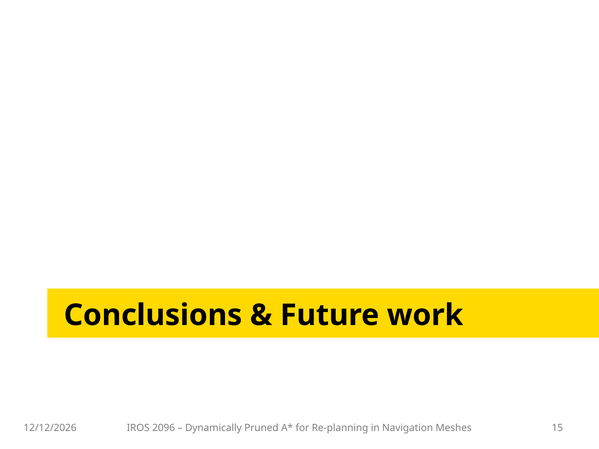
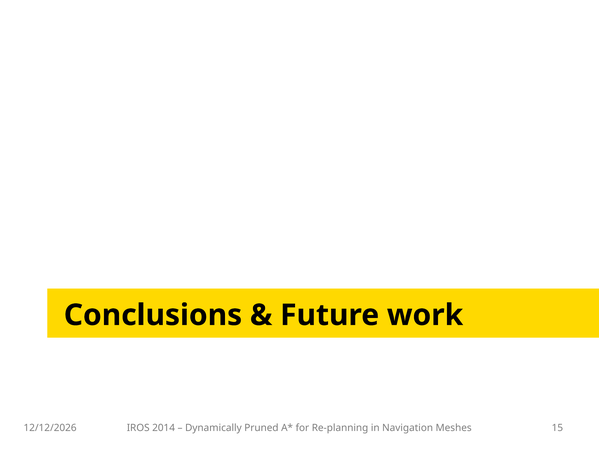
2096: 2096 -> 2014 (164, 428)
